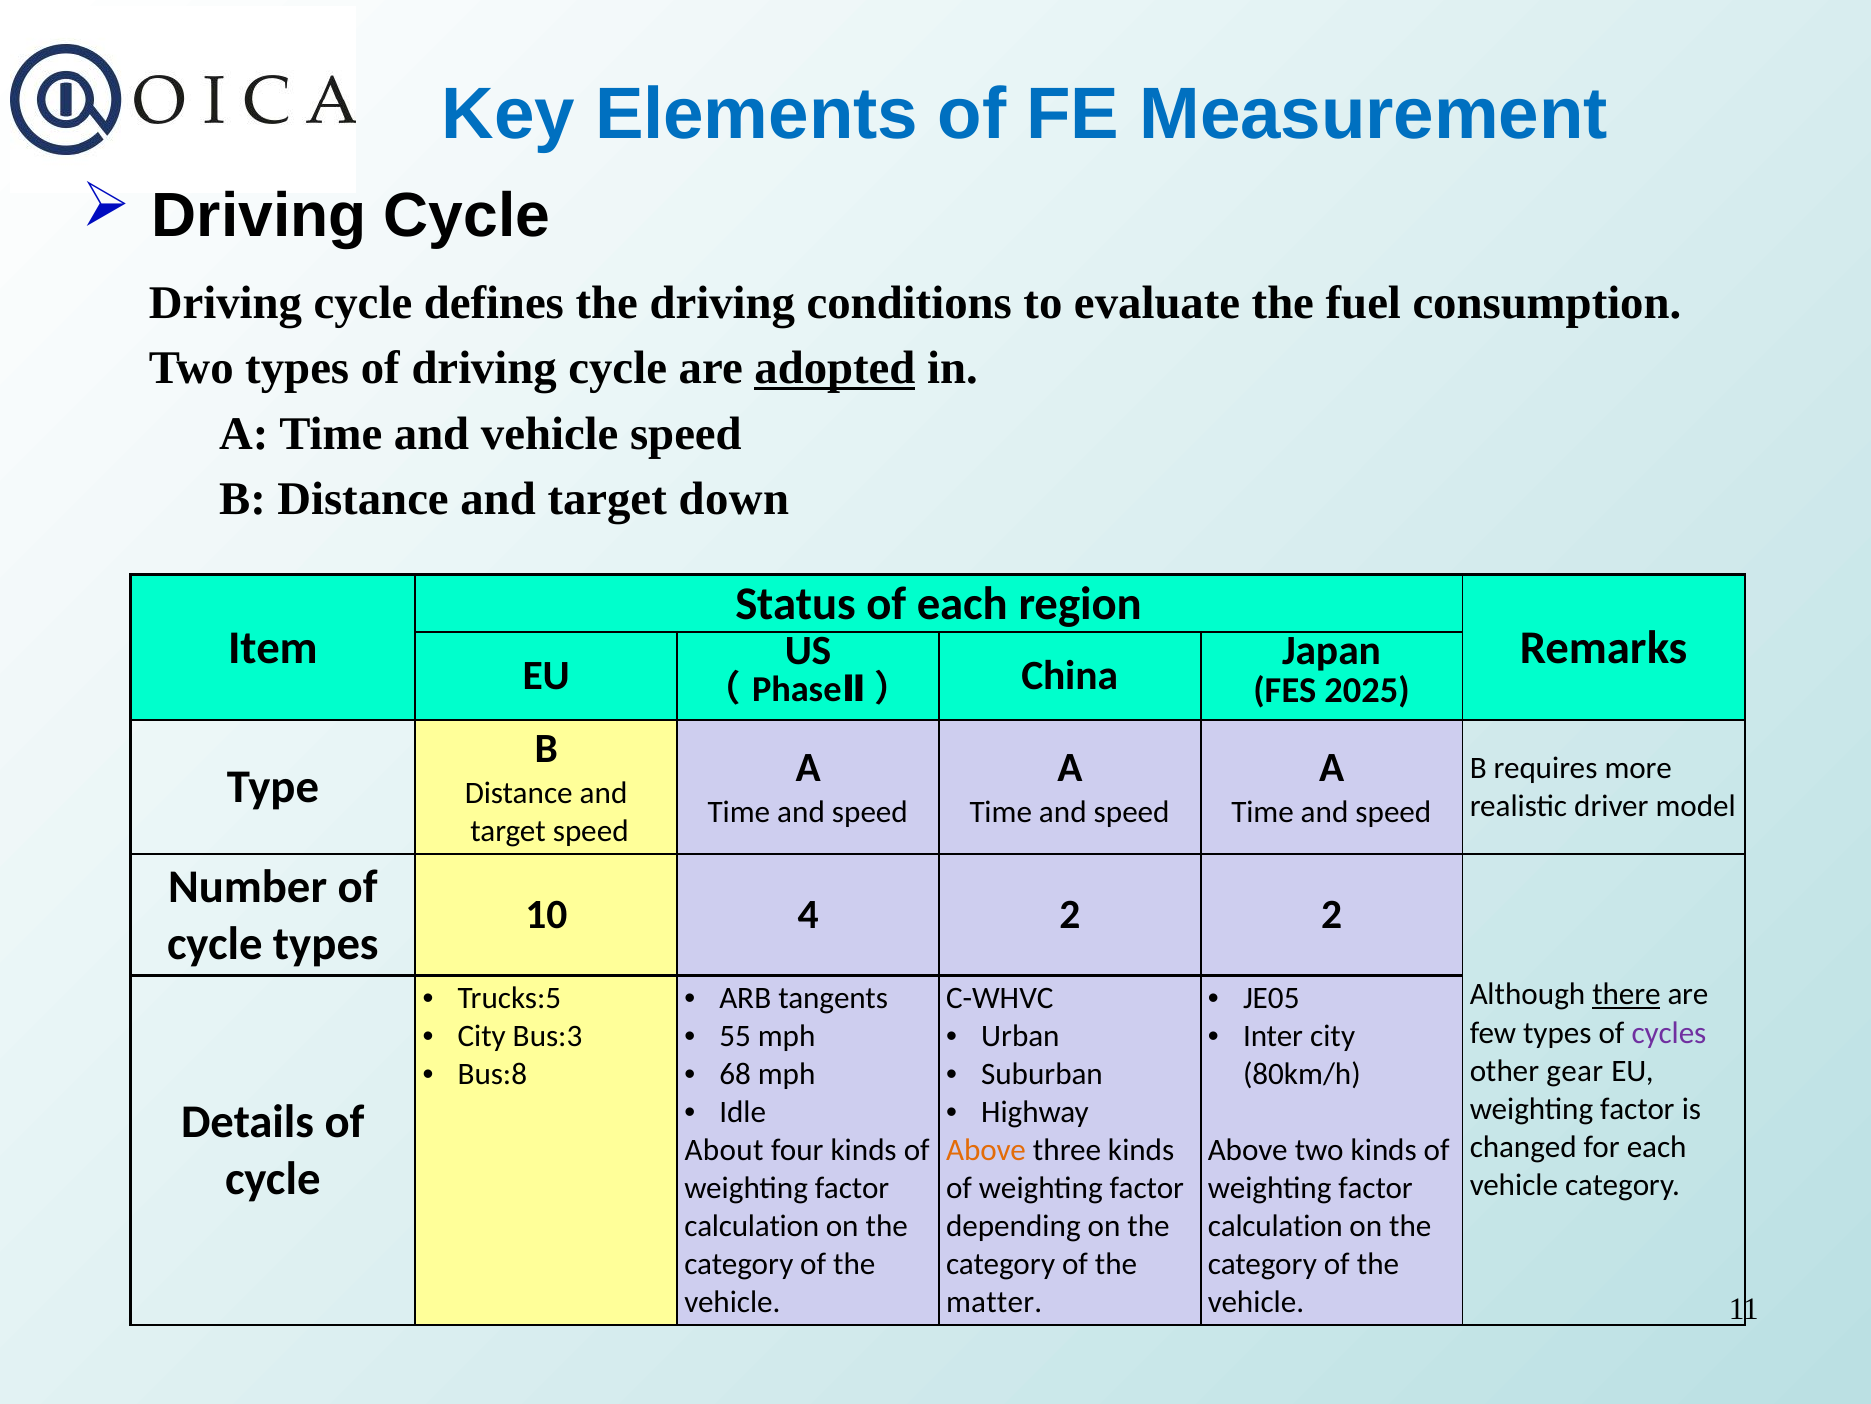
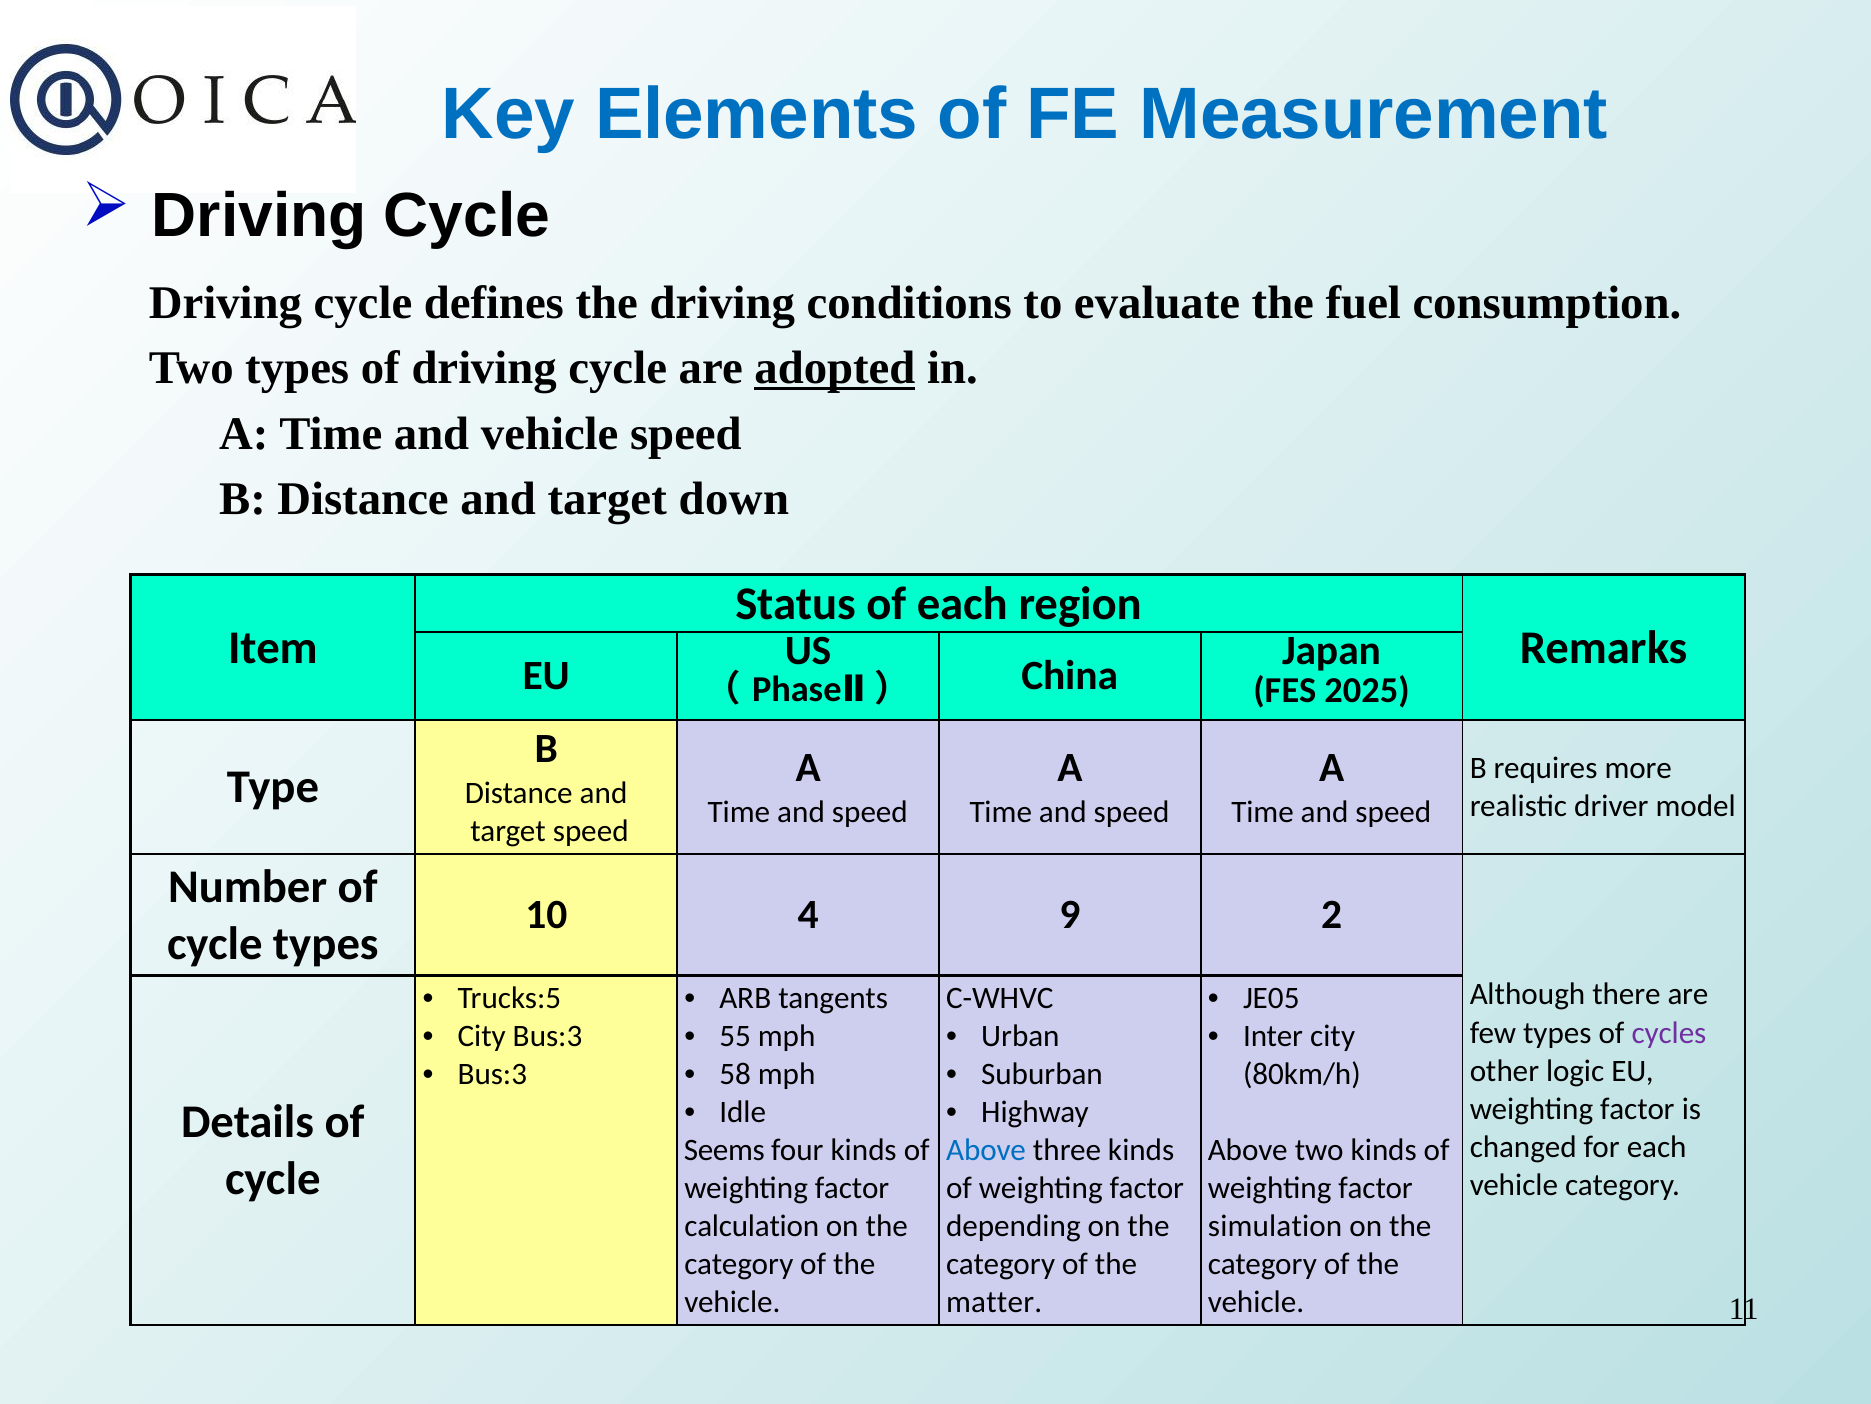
4 2: 2 -> 9 (1070, 915)
there underline: present -> none (1626, 994)
gear: gear -> logic (1575, 1070)
Bus:8: Bus:8 -> Bus:3 (492, 1074)
68: 68 -> 58 (735, 1074)
About: About -> Seems (724, 1150)
Above colour: orange -> blue (986, 1150)
calculation: calculation -> simulation (1275, 1226)
